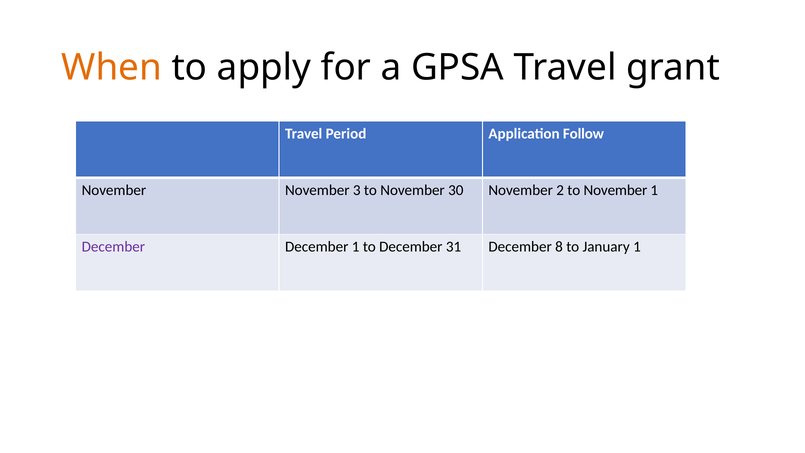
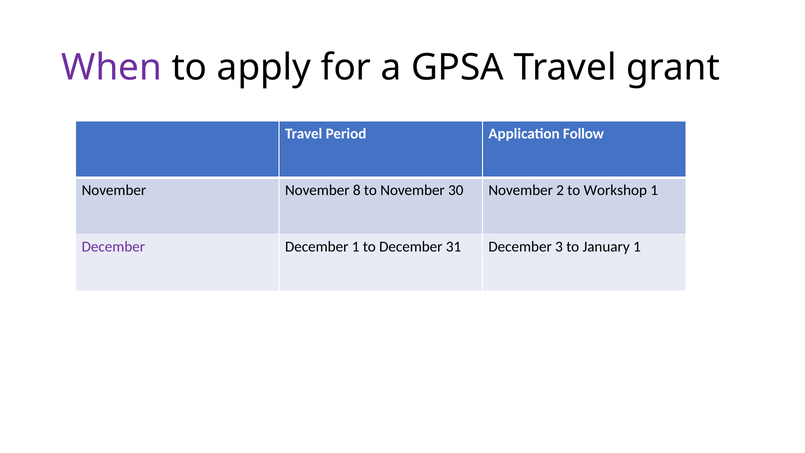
When colour: orange -> purple (112, 68)
3: 3 -> 8 (357, 190)
2 to November: November -> Workshop (615, 190)
8: 8 -> 3 (559, 246)
